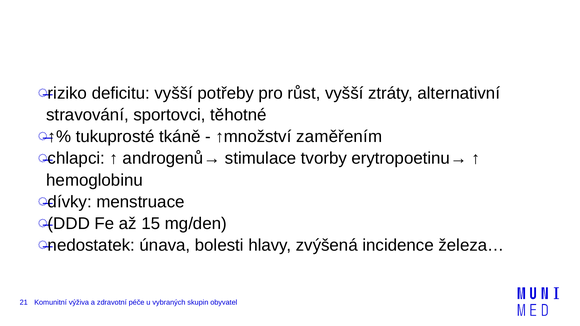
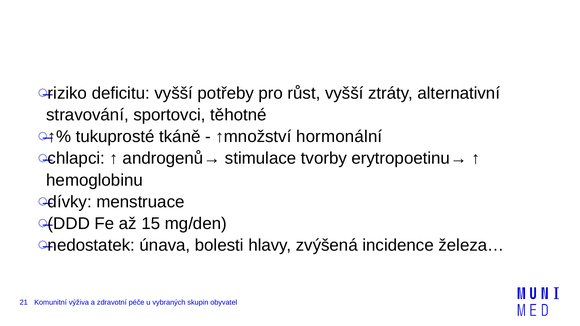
zaměřením: zaměřením -> hormonální (339, 137)
